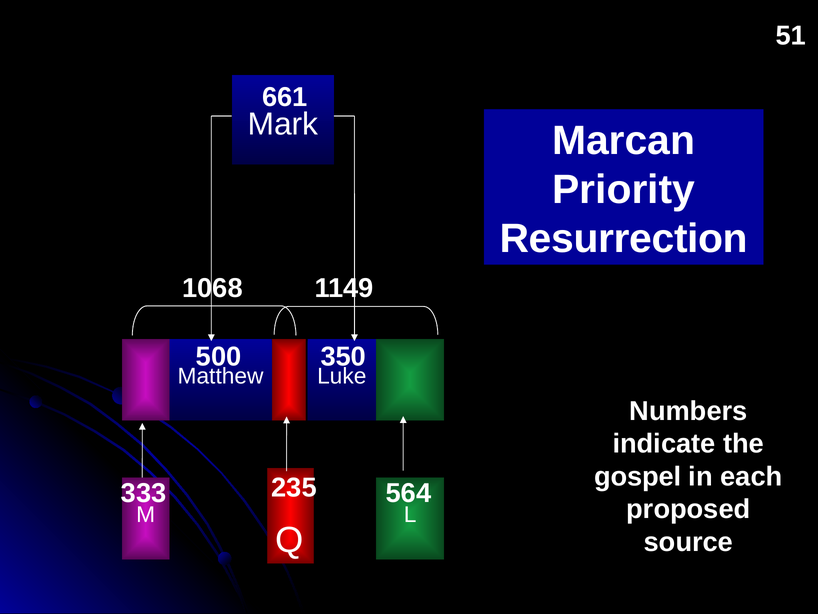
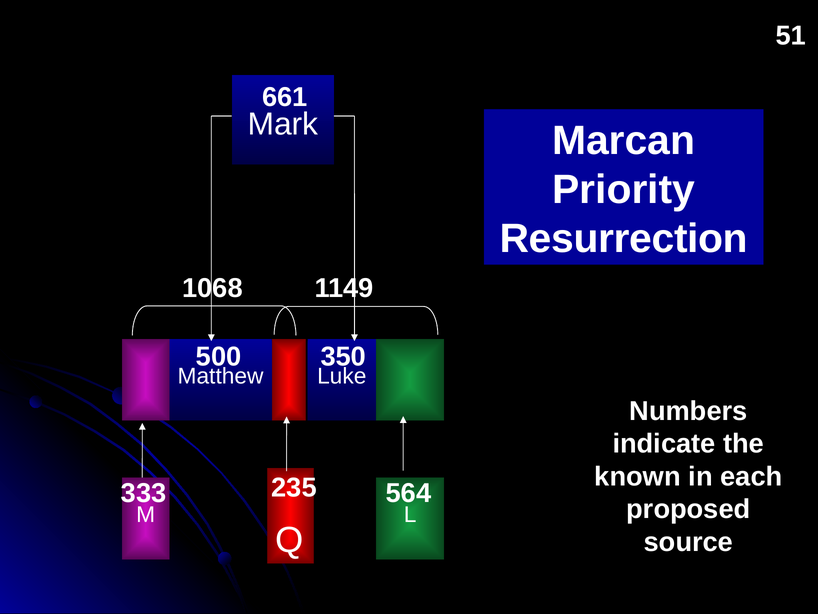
gospel: gospel -> known (638, 476)
